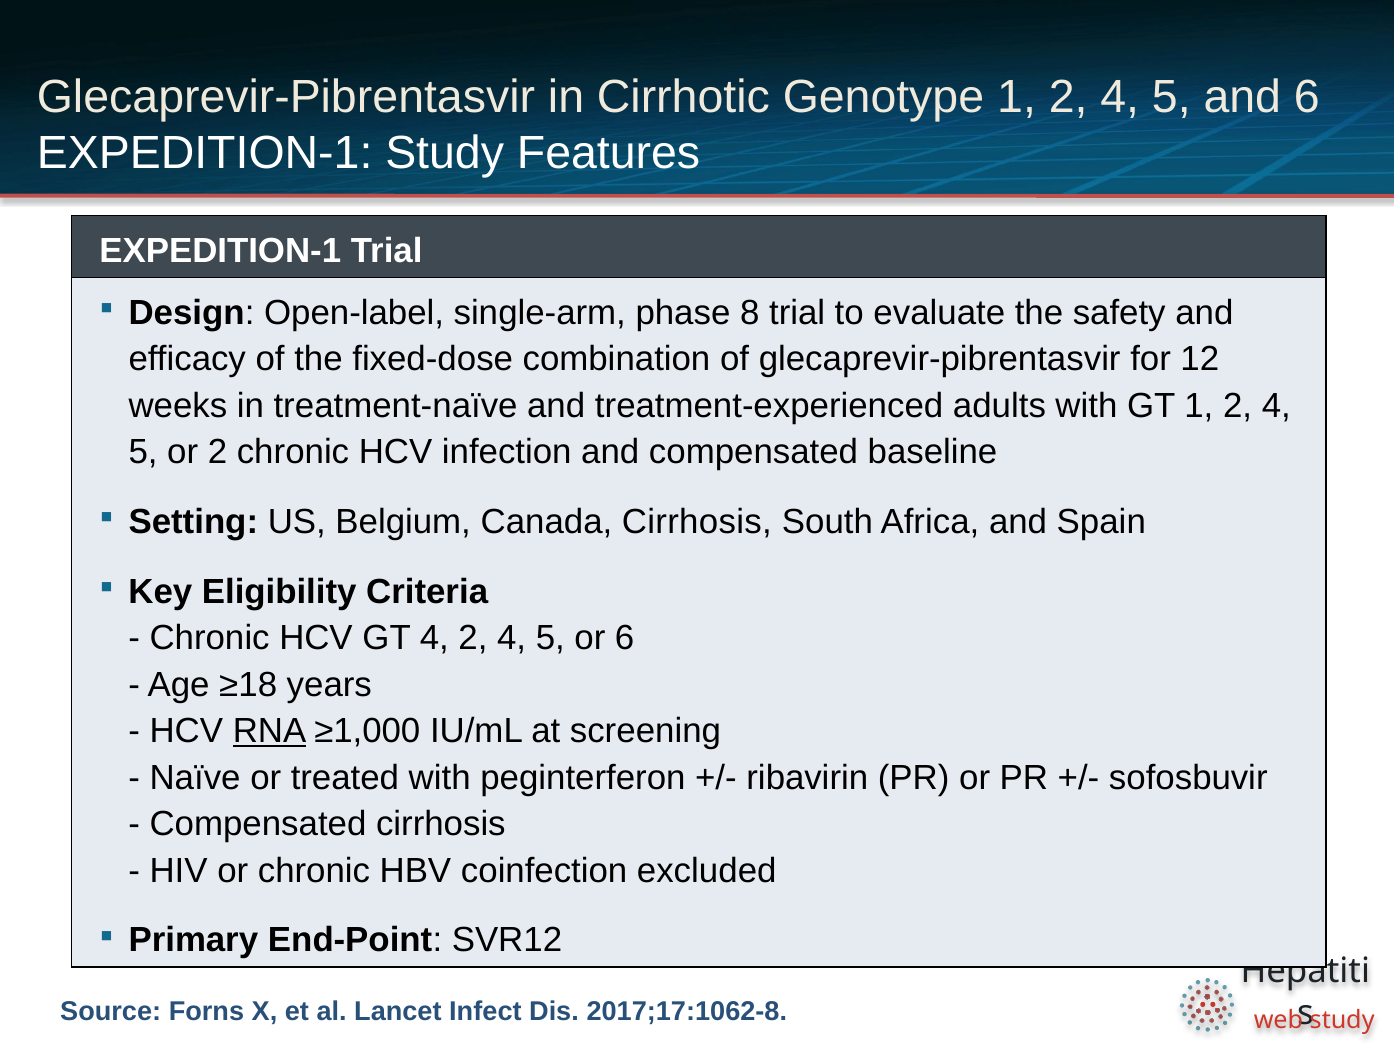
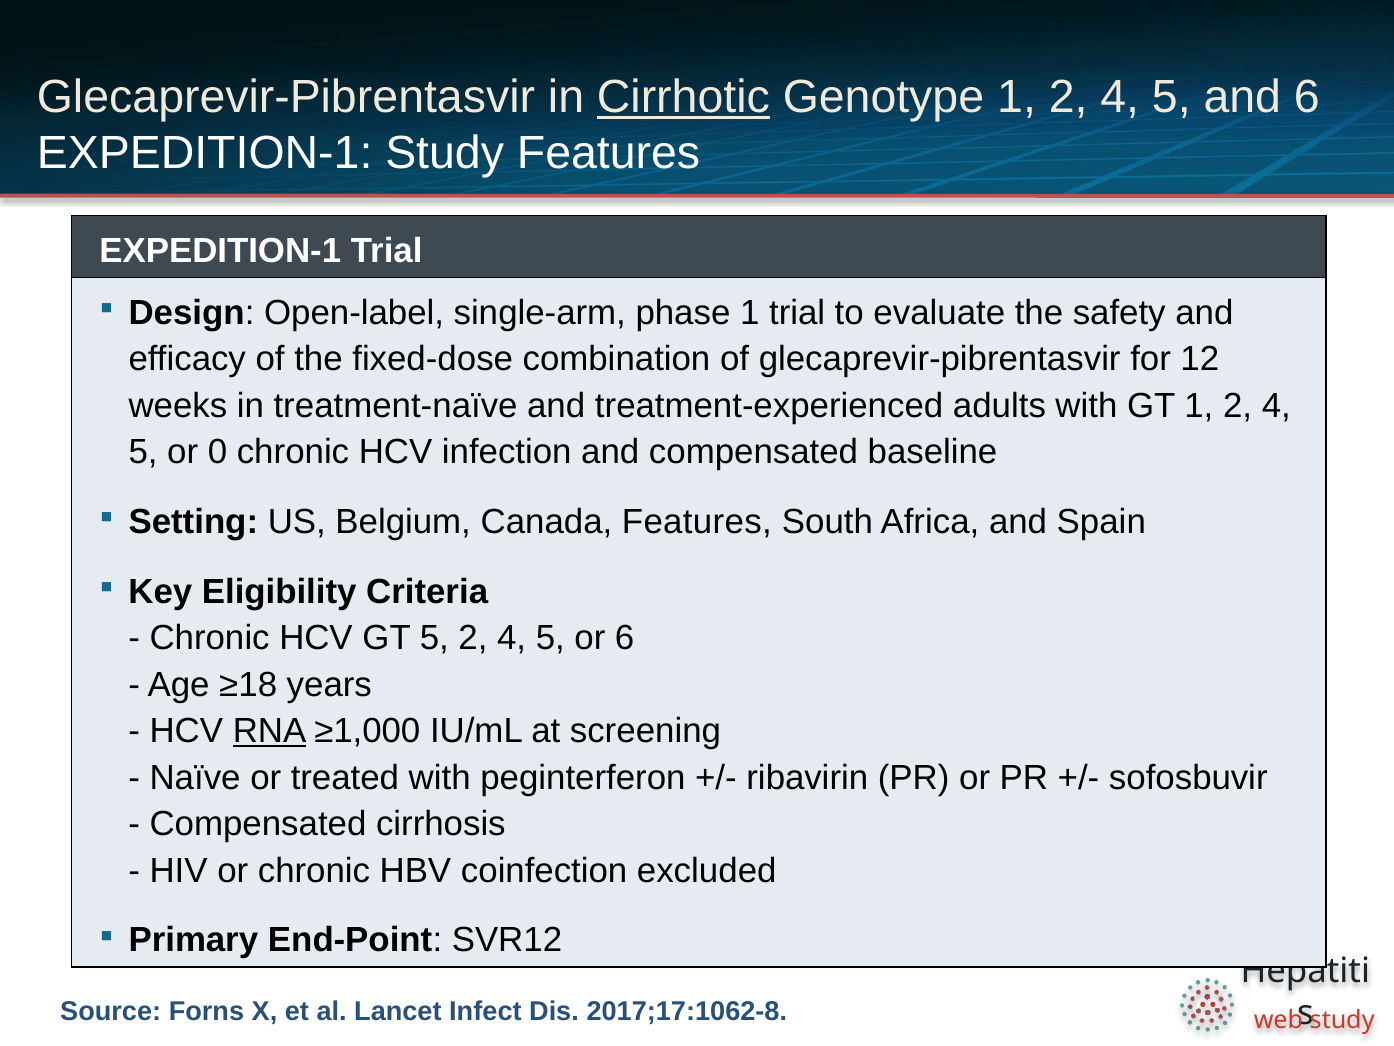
Cirrhotic underline: none -> present (683, 97)
phase 8: 8 -> 1 (750, 312)
or 2: 2 -> 0 (217, 452)
Canada Cirrhosis: Cirrhosis -> Features (697, 522)
GT 4: 4 -> 5 (434, 638)
